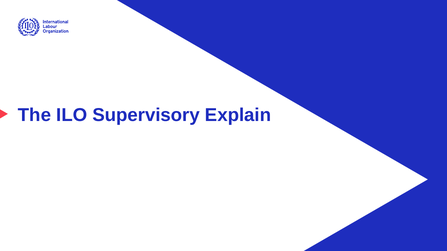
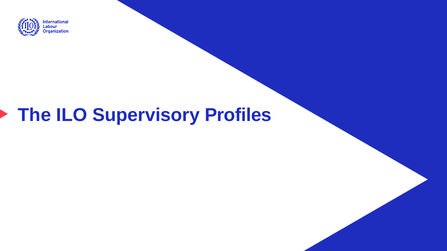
Explain: Explain -> Profiles (238, 115)
